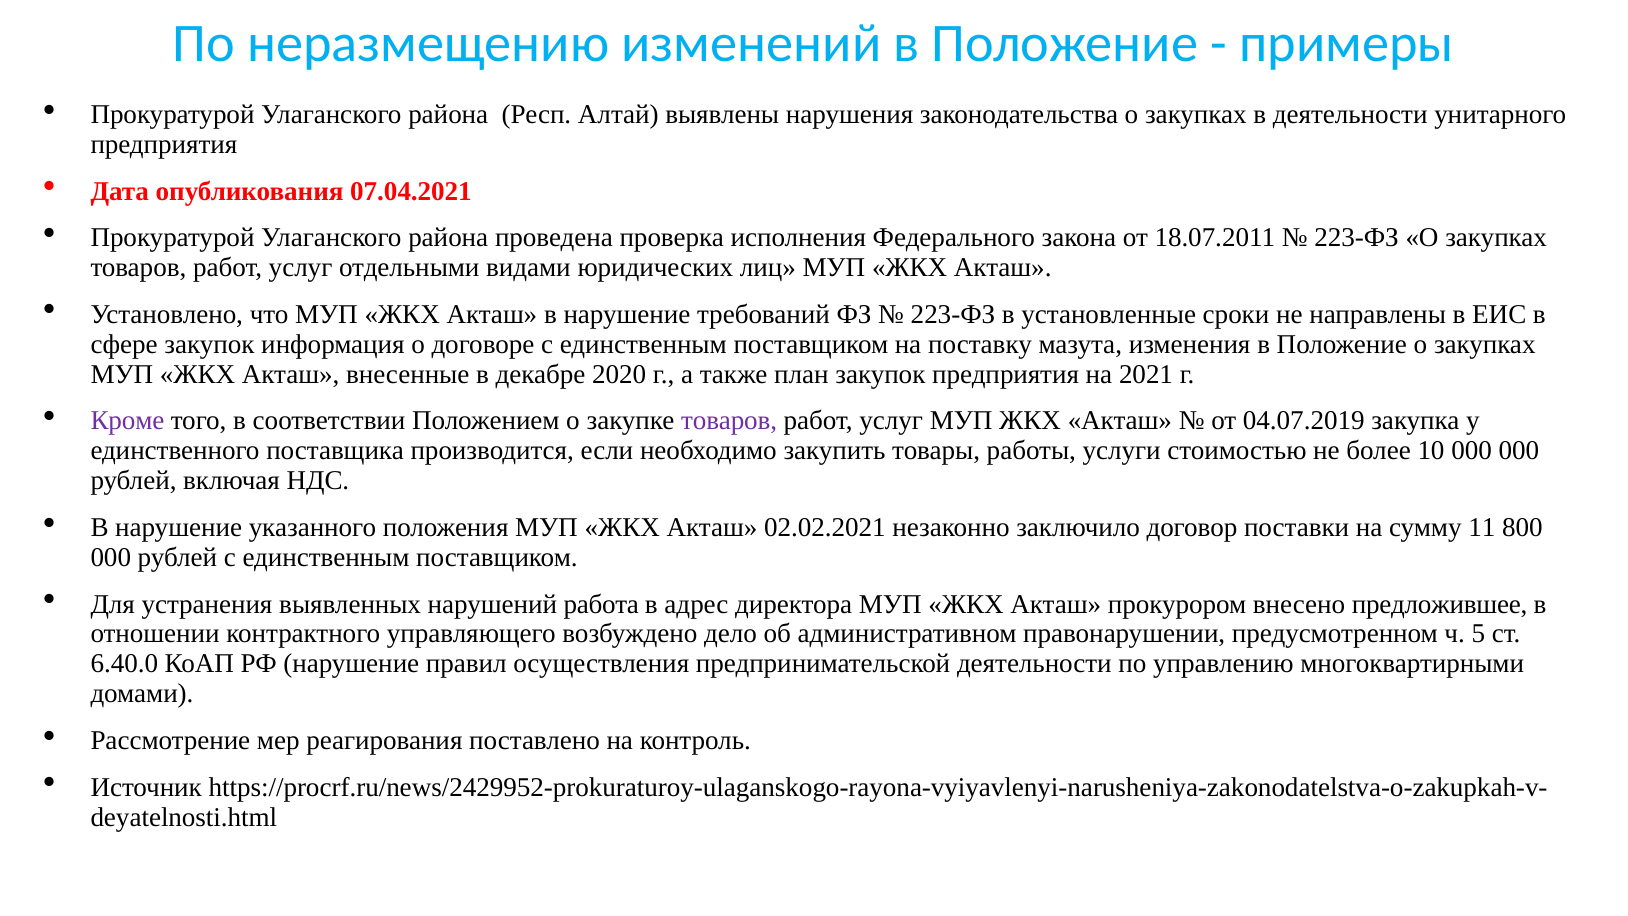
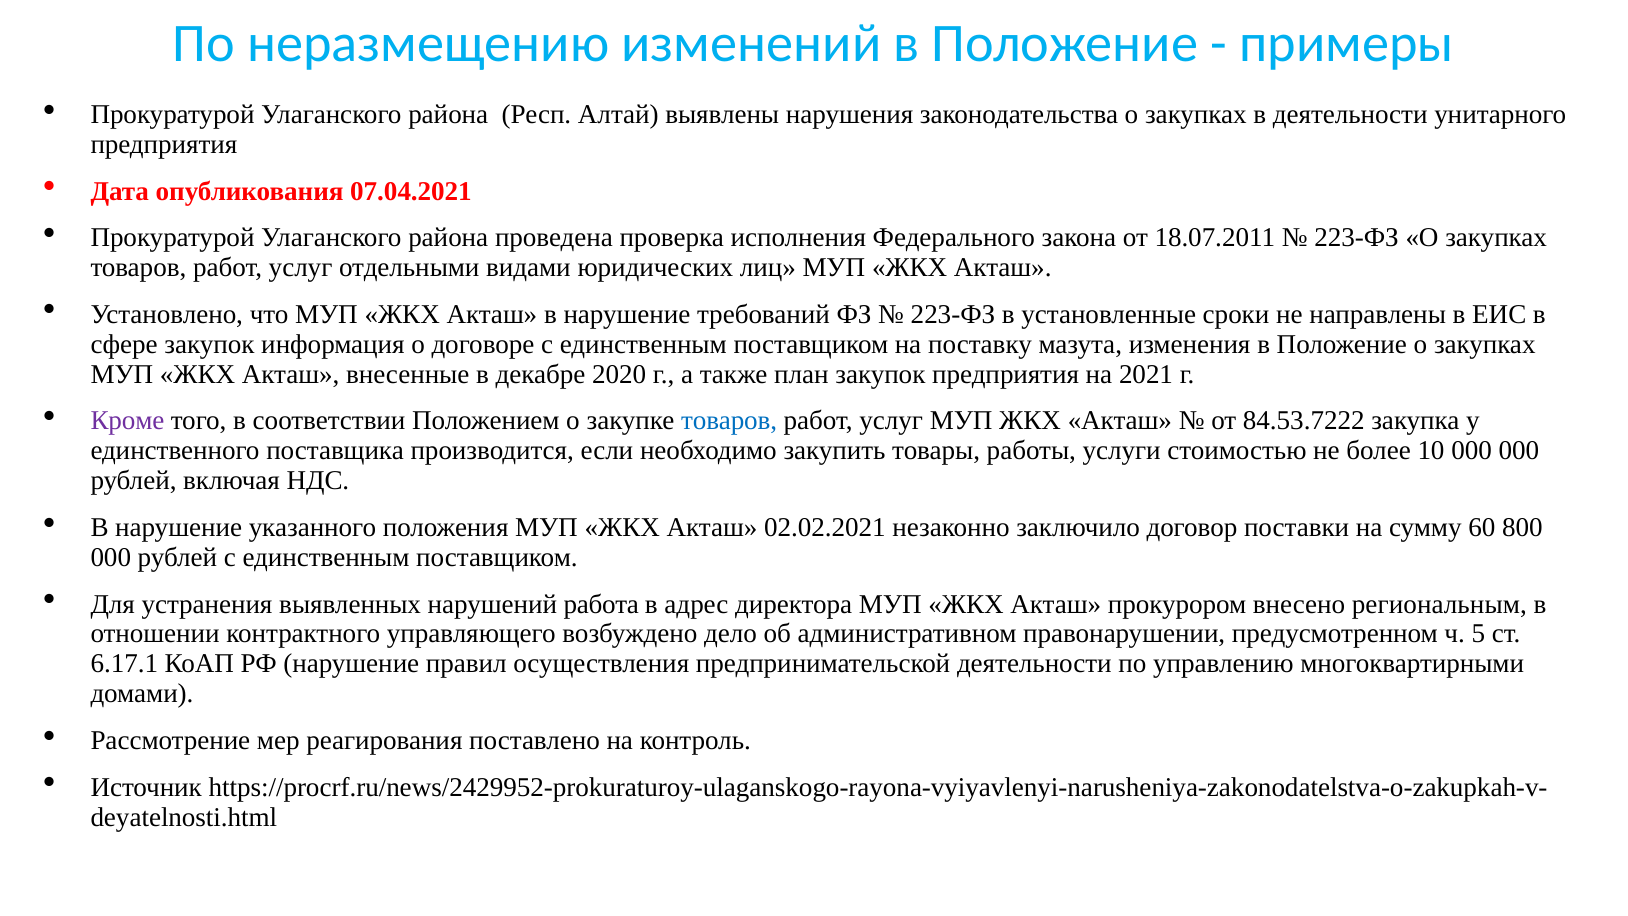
товаров colour: purple -> blue (729, 421)
04.07.2019: 04.07.2019 -> 84.53.7222 (1304, 421)
11: 11 -> 60 (1482, 527)
предложившее: предложившее -> региональным (1439, 604)
6.40.0: 6.40.0 -> 6.17.1 (124, 664)
